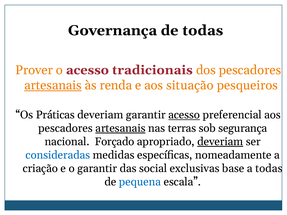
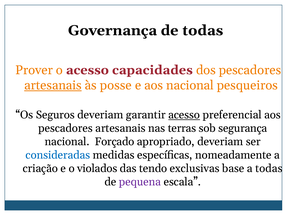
tradicionais: tradicionais -> capacidades (152, 70)
renda: renda -> posse (116, 85)
aos situação: situação -> nacional (190, 85)
Práticas: Práticas -> Seguros (55, 115)
artesanais underline: present -> none (120, 128)
deveriam underline: present -> none (220, 142)
o garantir: garantir -> violados (97, 169)
social: social -> tendo (153, 169)
pequena colour: blue -> purple (140, 182)
